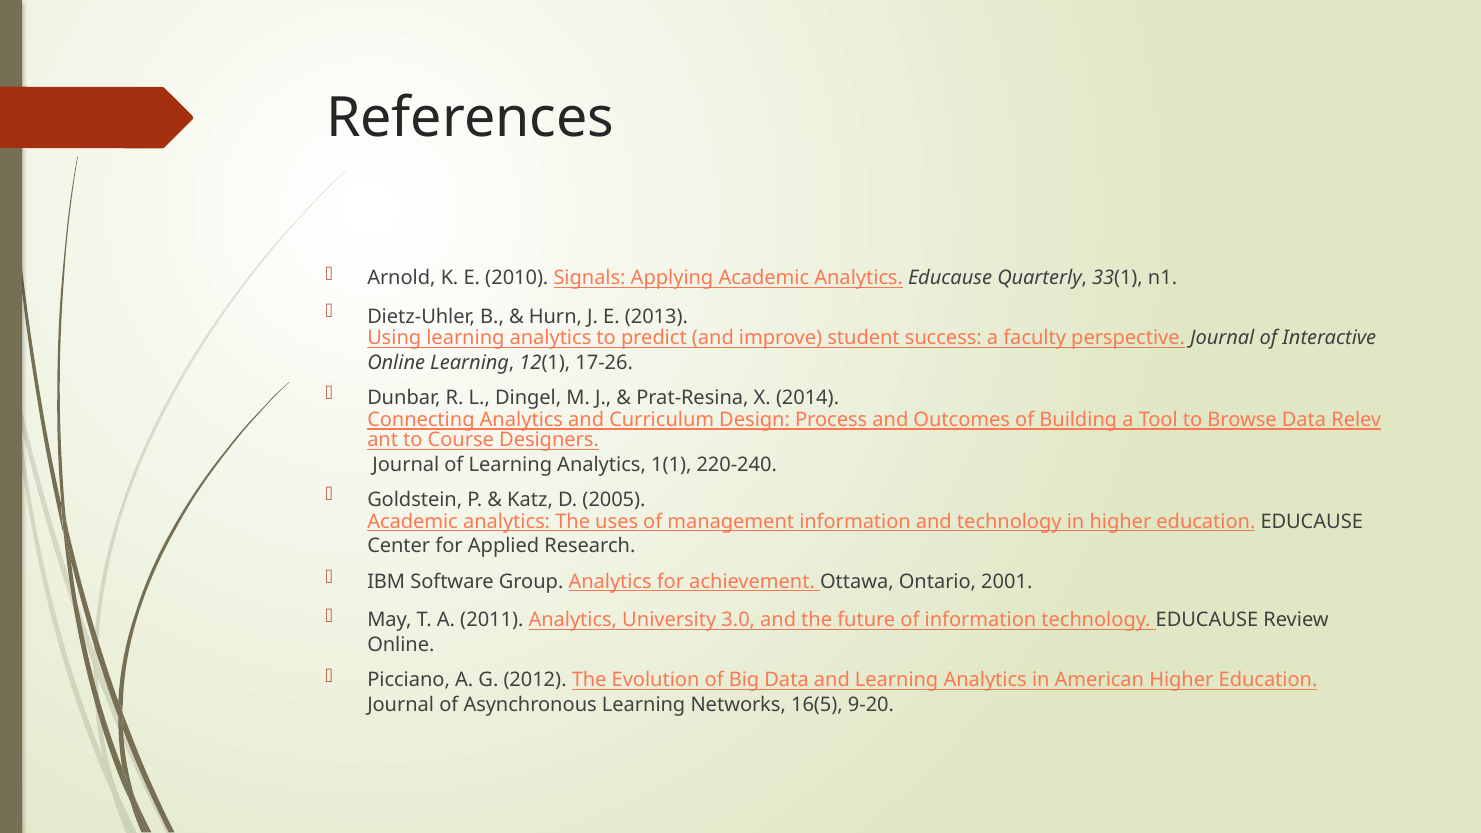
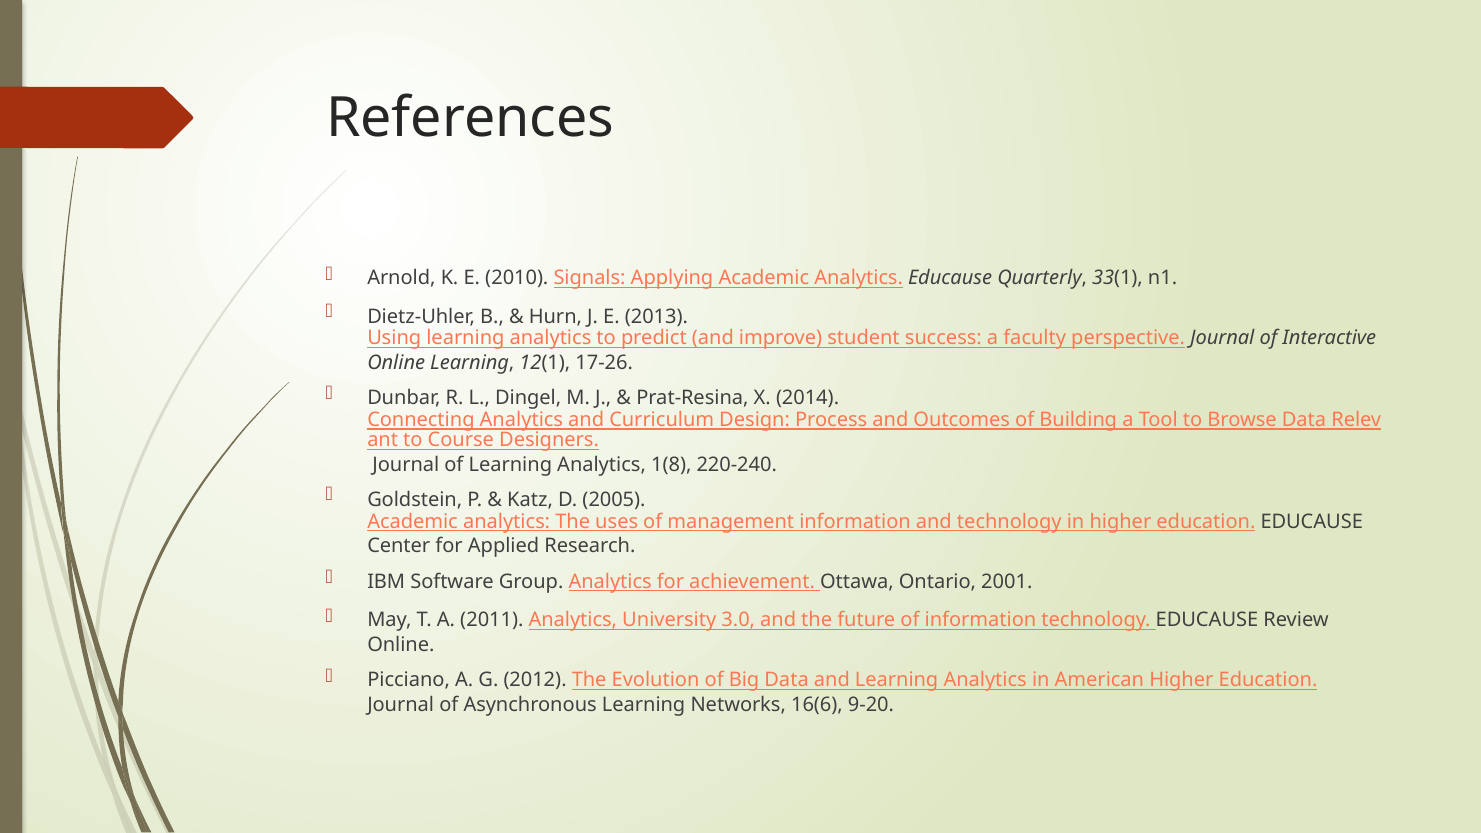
1(1: 1(1 -> 1(8 (671, 465)
16(5: 16(5 -> 16(6 (817, 705)
